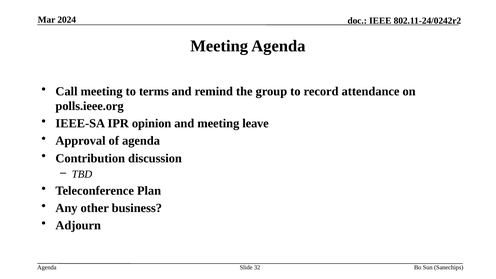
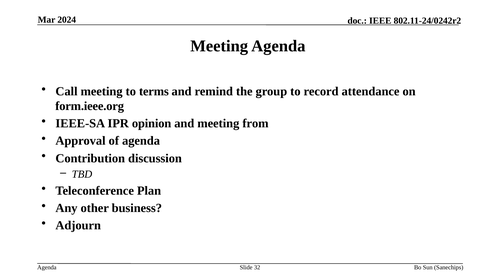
polls.ieee.org: polls.ieee.org -> form.ieee.org (90, 106)
leave: leave -> from (256, 124)
